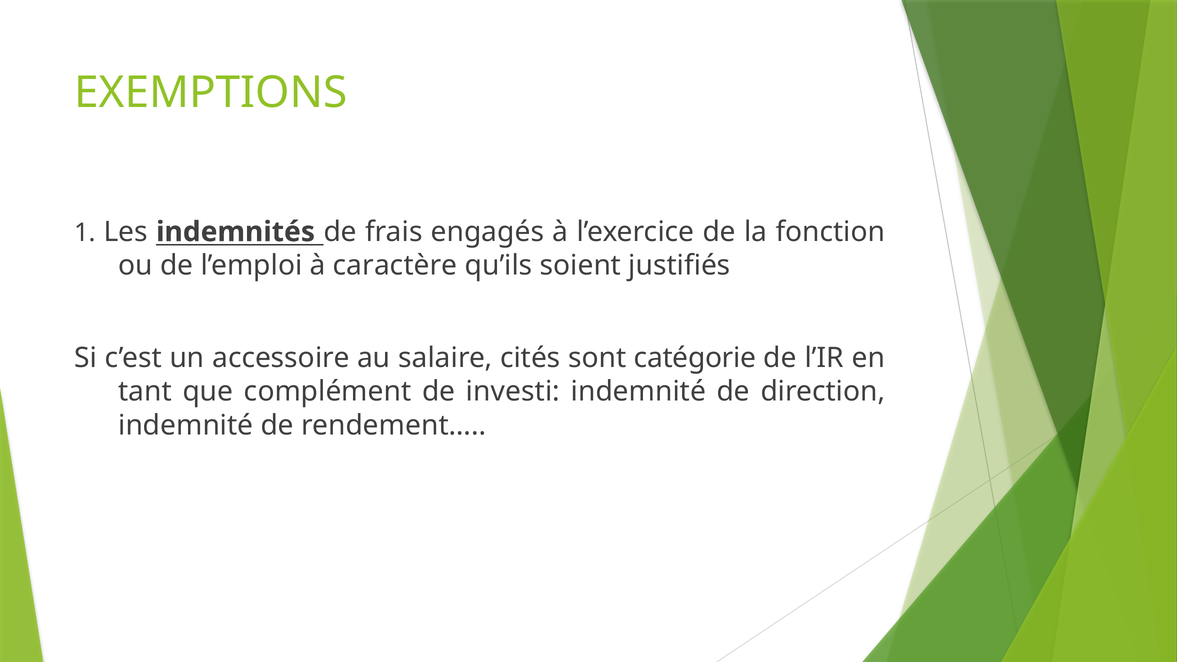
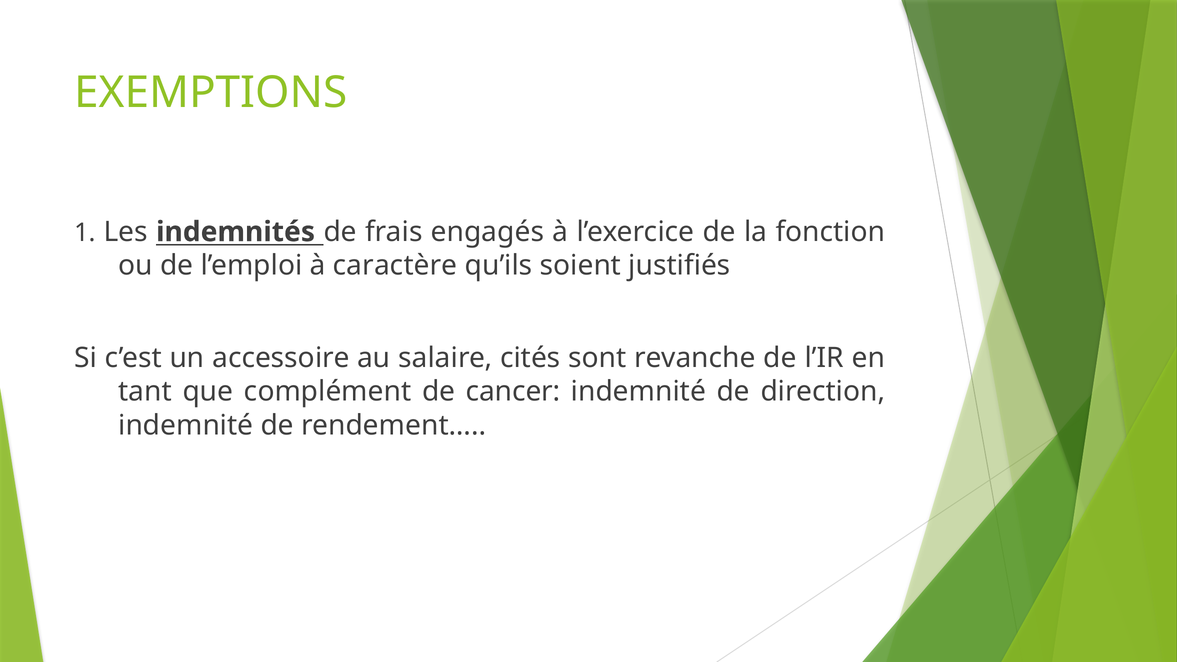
catégorie: catégorie -> revanche (695, 358)
investi: investi -> cancer (513, 392)
